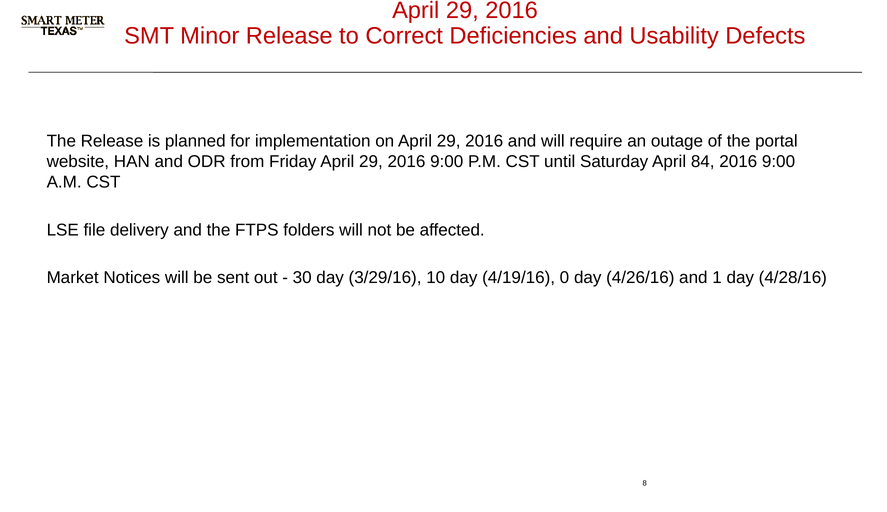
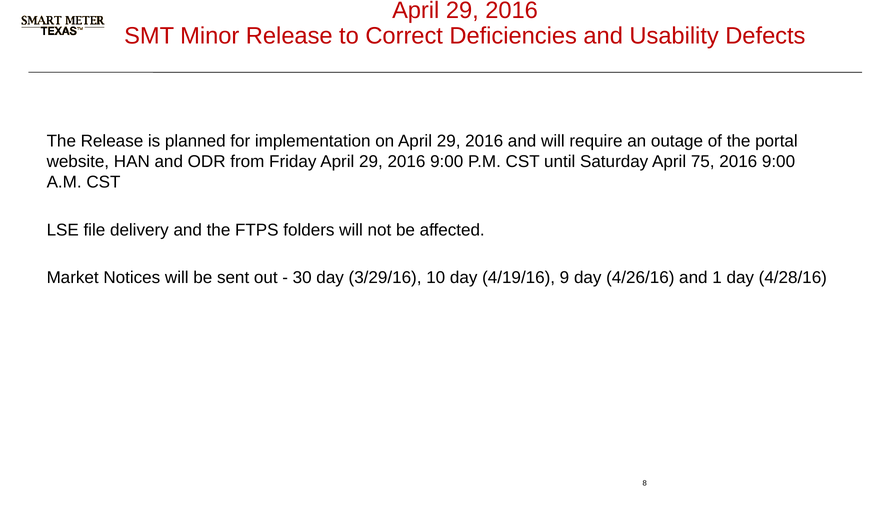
84: 84 -> 75 (703, 162)
0: 0 -> 9 (564, 278)
